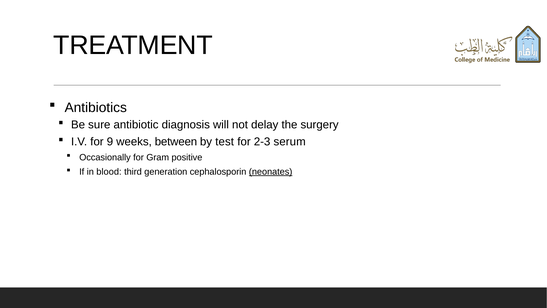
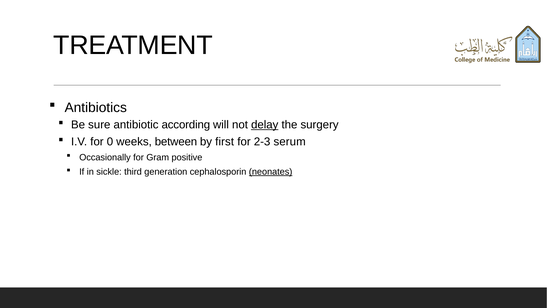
diagnosis: diagnosis -> according (186, 125)
delay underline: none -> present (265, 125)
9: 9 -> 0 (110, 142)
test: test -> first (225, 142)
blood: blood -> sickle (109, 172)
